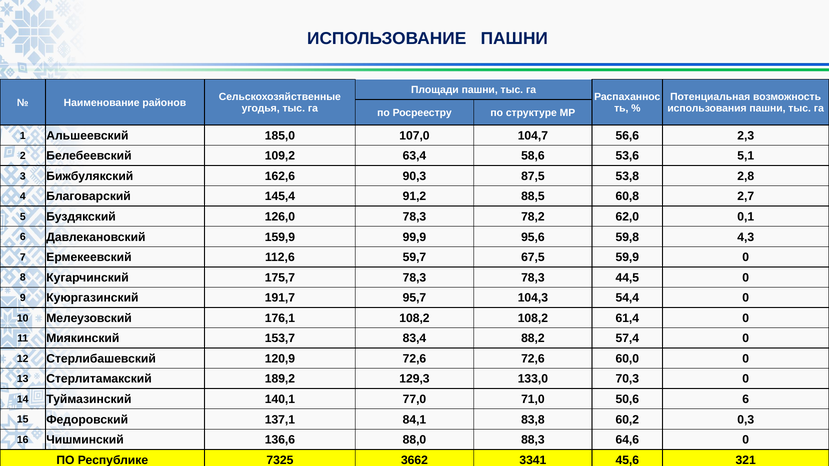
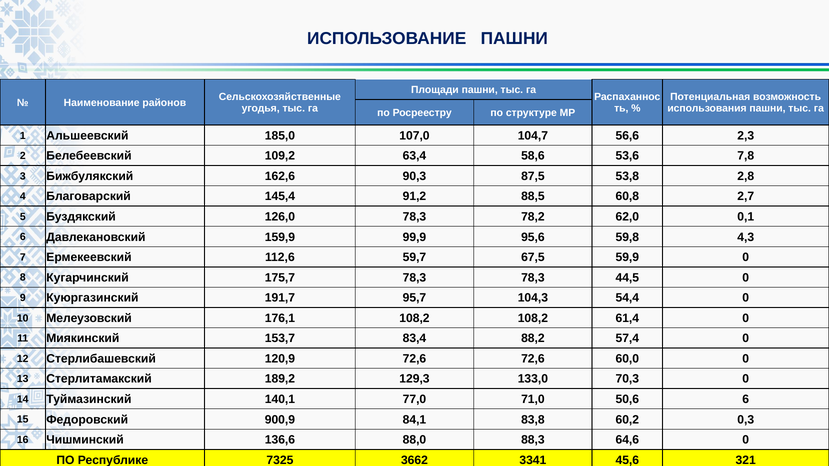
5,1: 5,1 -> 7,8 (746, 156)
137,1: 137,1 -> 900,9 (280, 420)
